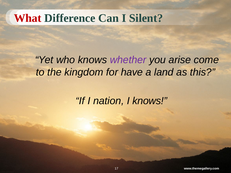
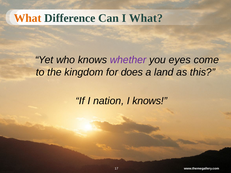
What colour: red -> orange (28, 18)
I Silent: Silent -> What (146, 18)
arise: arise -> eyes (180, 60)
have: have -> does (132, 72)
